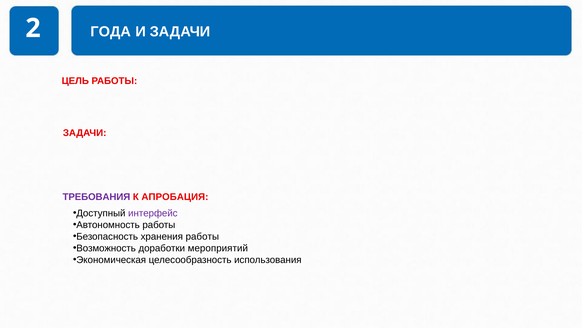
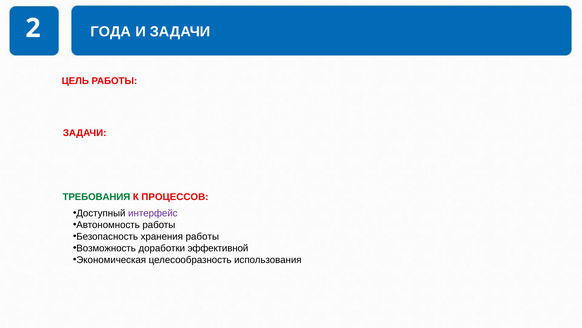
ТРЕБОВАНИЯ colour: purple -> green (96, 197)
АПРОБАЦИЯ: АПРОБАЦИЯ -> ПРОЦЕССОВ (175, 197)
мероприятий: мероприятий -> эффективной (218, 248)
